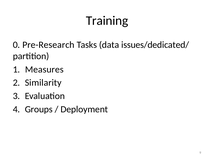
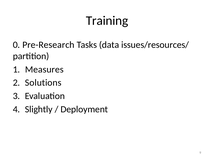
issues/dedicated/: issues/dedicated/ -> issues/resources/ (155, 45)
Similarity: Similarity -> Solutions (43, 83)
Groups: Groups -> Slightly (39, 110)
